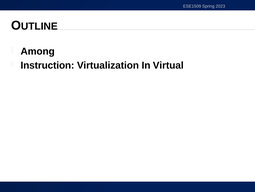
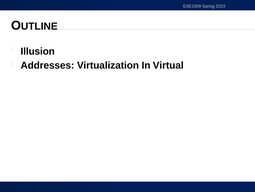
Among: Among -> Illusion (38, 51)
Instruction: Instruction -> Addresses (47, 65)
